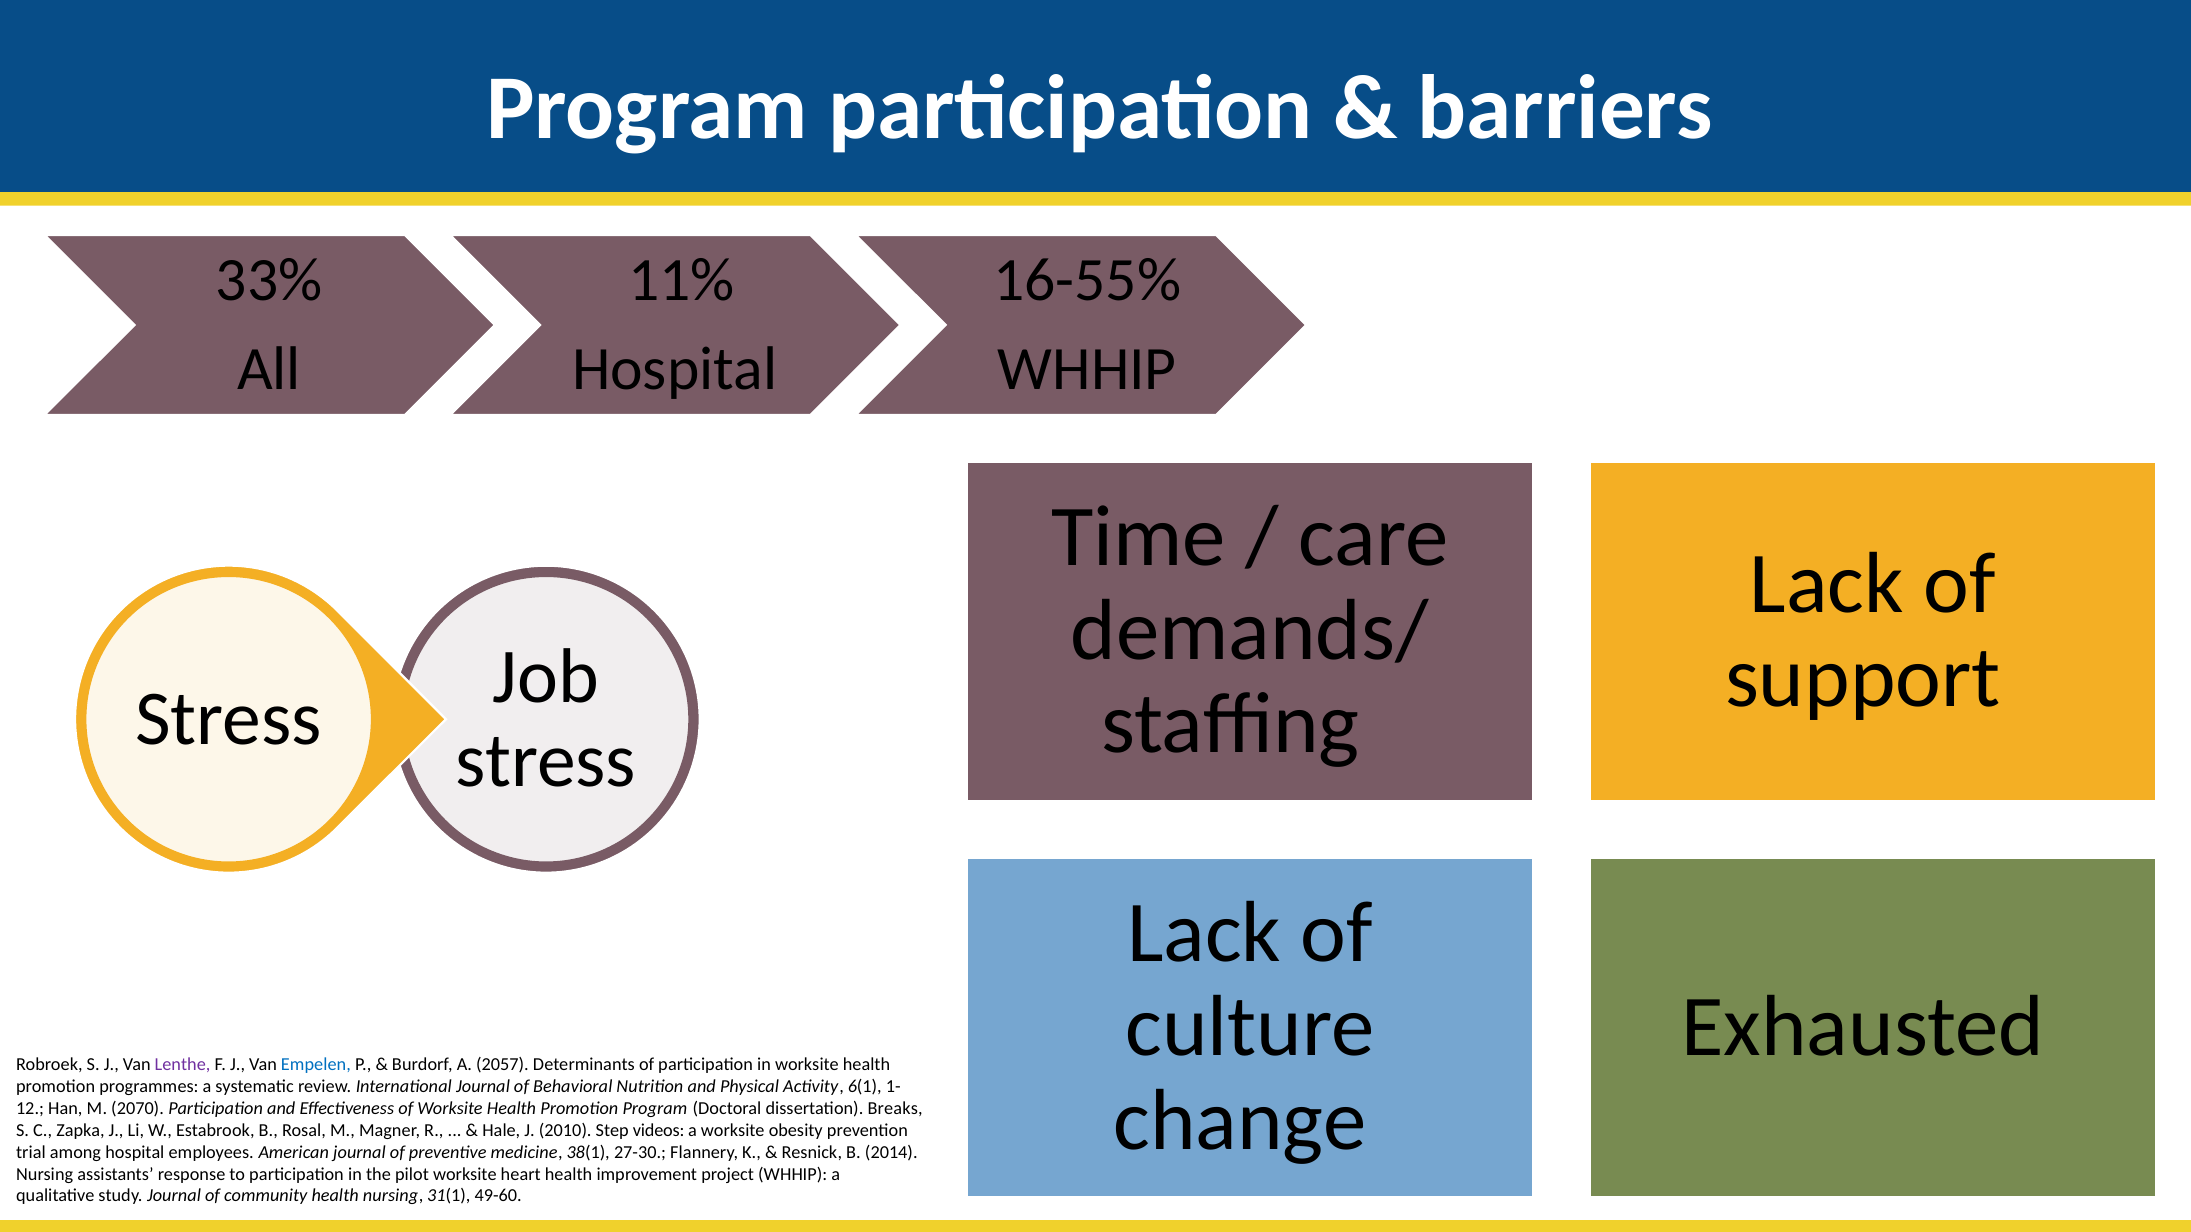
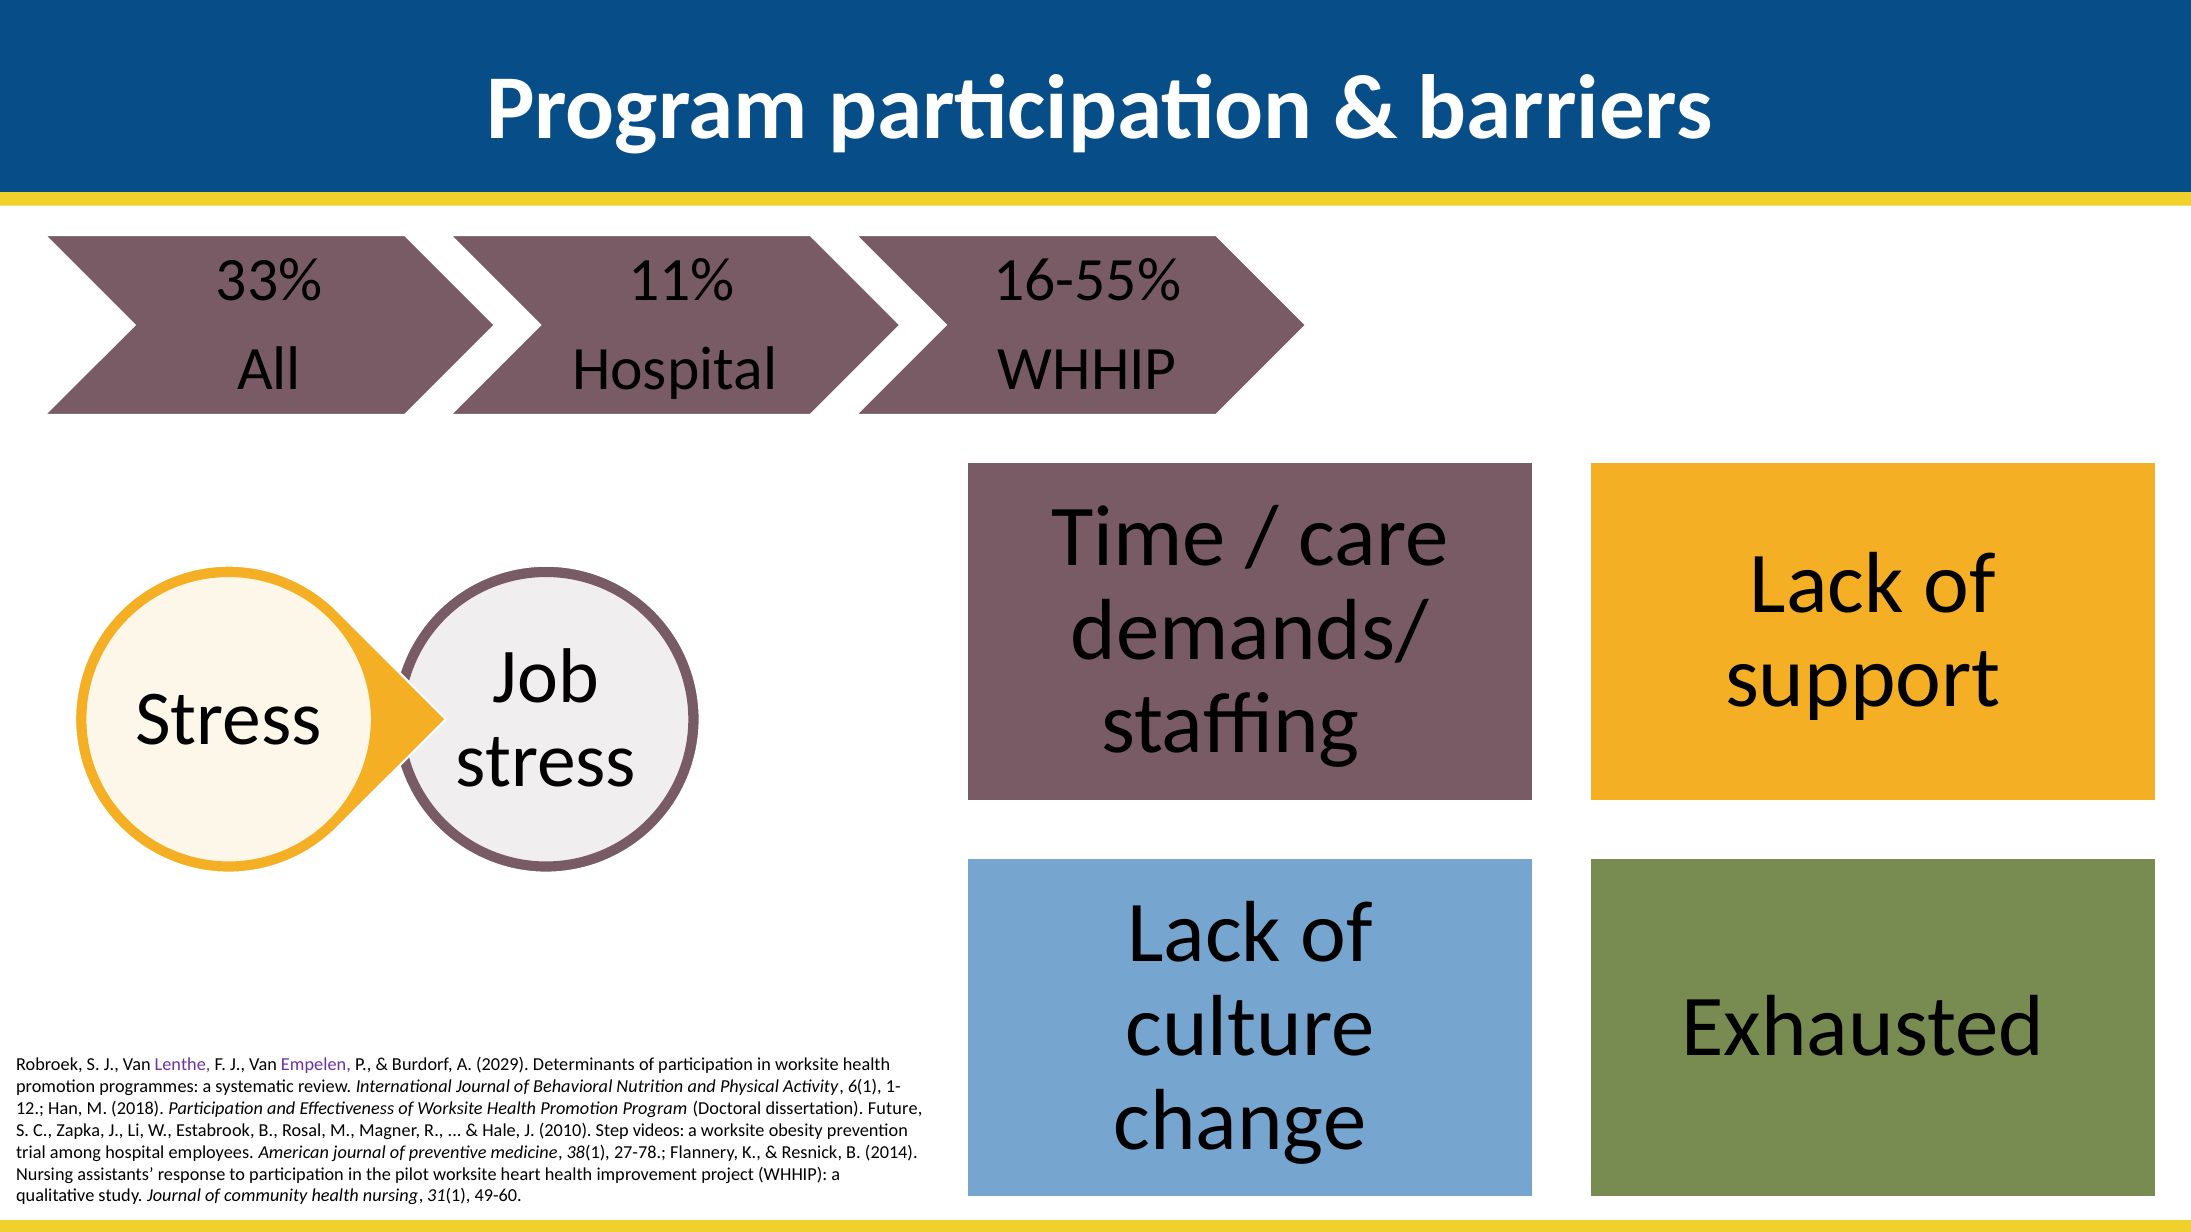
Empelen colour: blue -> purple (316, 1065)
2057: 2057 -> 2029 (503, 1065)
2070: 2070 -> 2018 (138, 1109)
Breaks: Breaks -> Future (895, 1109)
27-30: 27-30 -> 27-78 (640, 1153)
